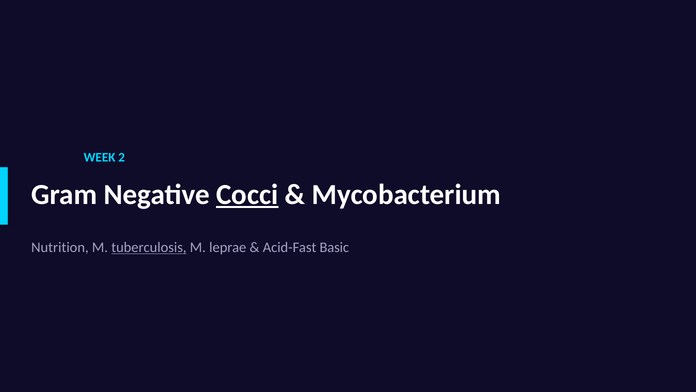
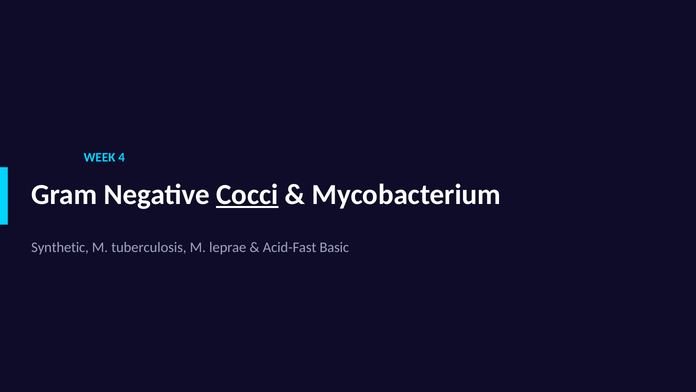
2: 2 -> 4 (122, 157)
Nutrition: Nutrition -> Synthetic (60, 247)
tuberculosis underline: present -> none (149, 247)
